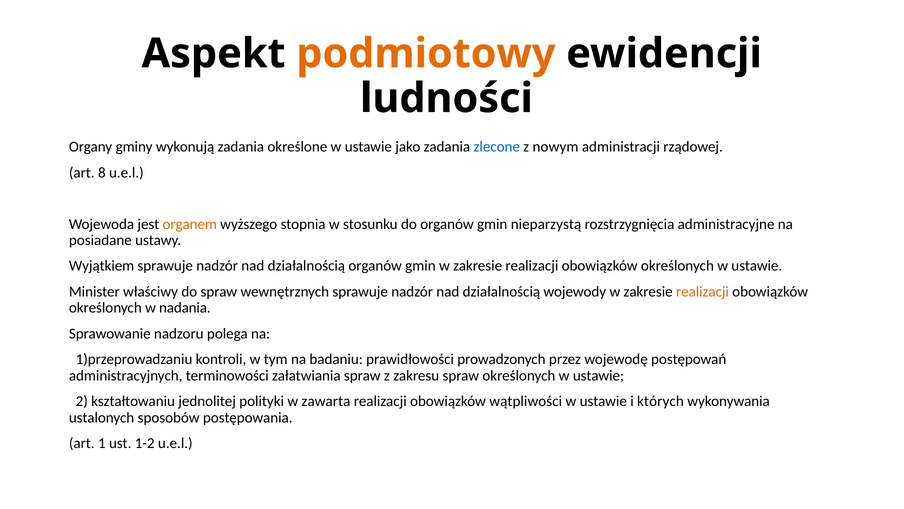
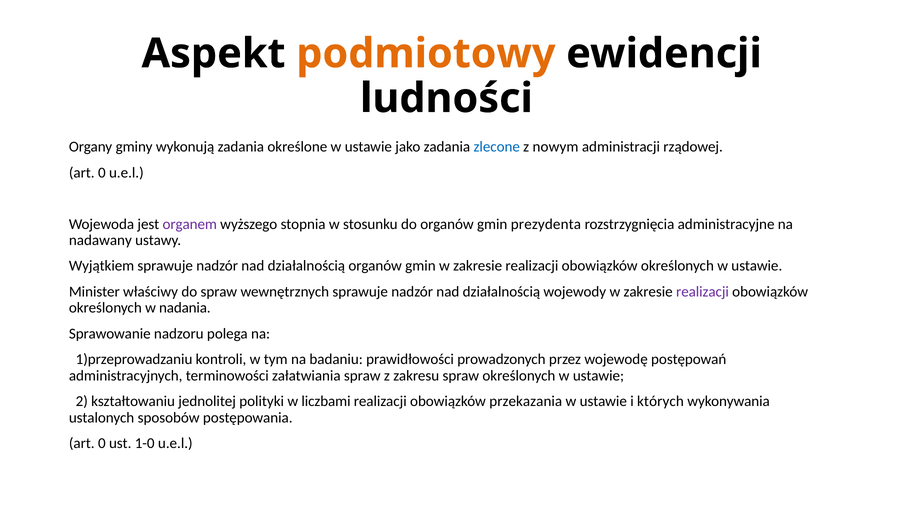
8: 8 -> 0 (102, 172)
organem colour: orange -> purple (190, 224)
nieparzystą: nieparzystą -> prezydenta (546, 224)
posiadane: posiadane -> nadawany (100, 240)
realizacji colour: orange -> purple (702, 291)
zawarta: zawarta -> liczbami (326, 401)
wątpliwości: wątpliwości -> przekazania (526, 401)
1: 1 -> 0 (102, 443)
1-2: 1-2 -> 1-0 (145, 443)
